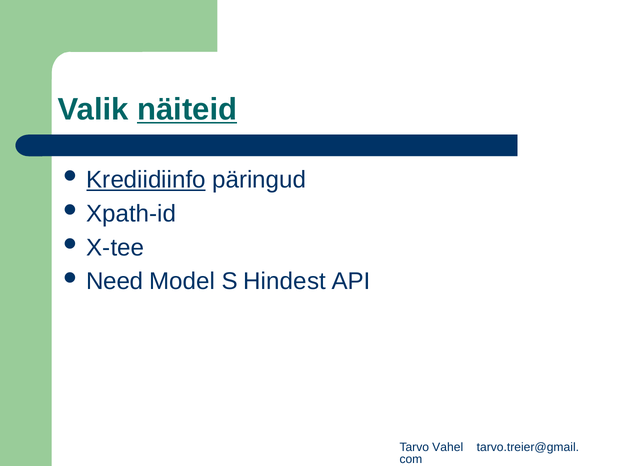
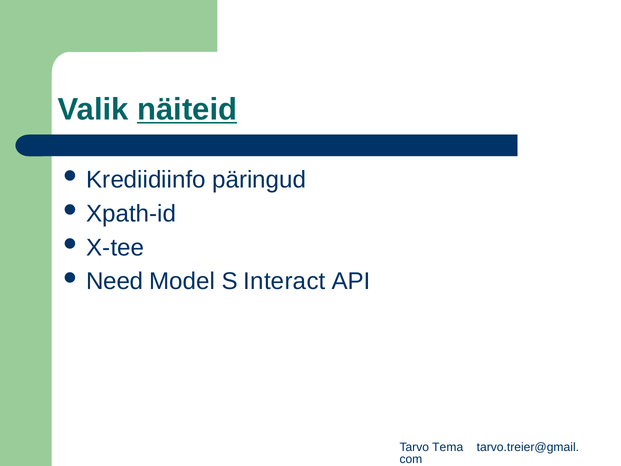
Krediidiinfo underline: present -> none (146, 180)
Hindest: Hindest -> Interact (285, 281)
Vahel: Vahel -> Tema (448, 447)
